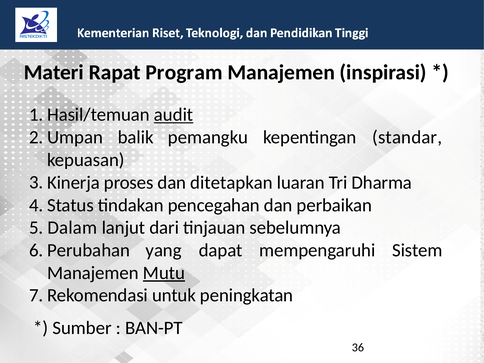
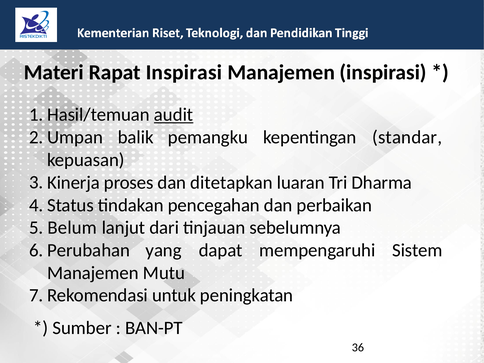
Rapat Program: Program -> Inspirasi (184, 72)
Dalam: Dalam -> Belum (72, 228)
Mutu underline: present -> none (164, 273)
